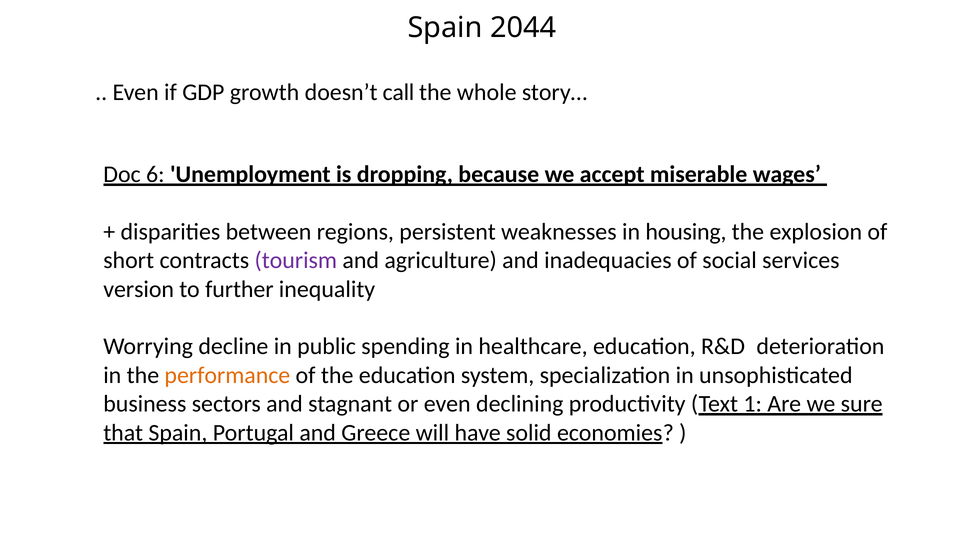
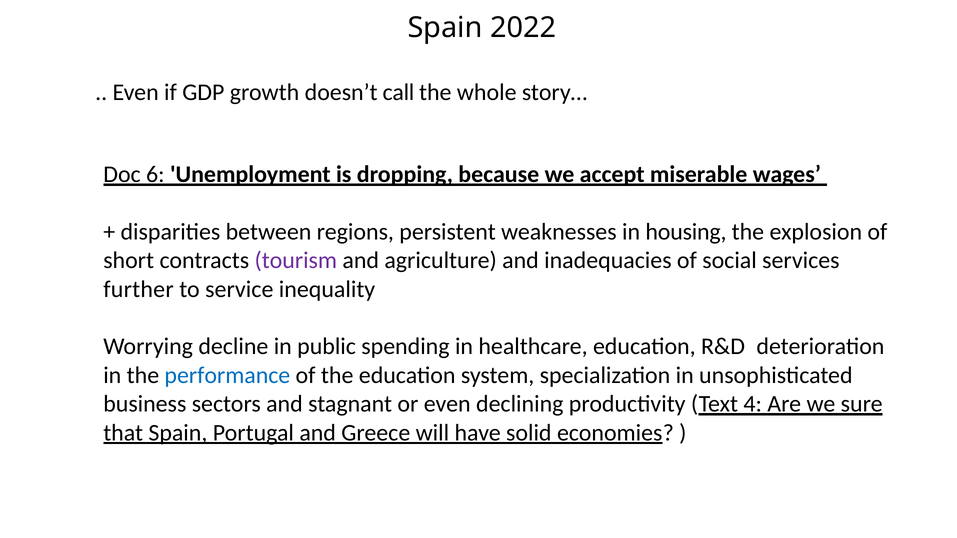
2044: 2044 -> 2022 (523, 28)
version: version -> further (138, 289)
further: further -> service (239, 289)
performance colour: orange -> blue (227, 375)
1: 1 -> 4 (753, 404)
